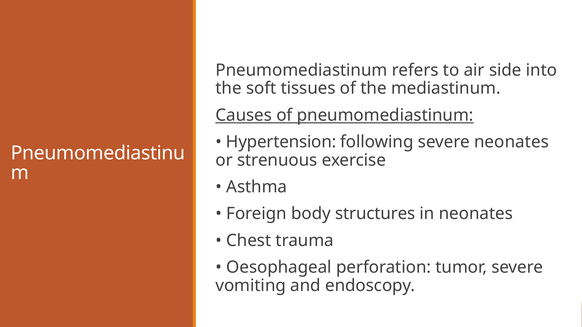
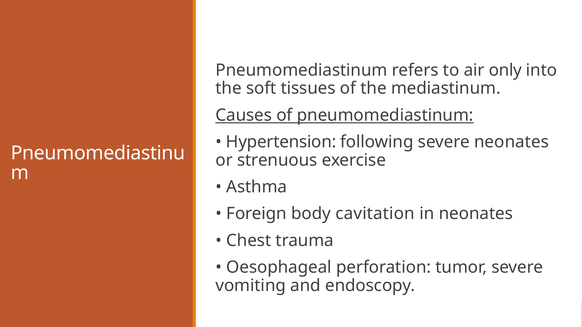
side: side -> only (505, 70)
structures: structures -> cavitation (375, 214)
